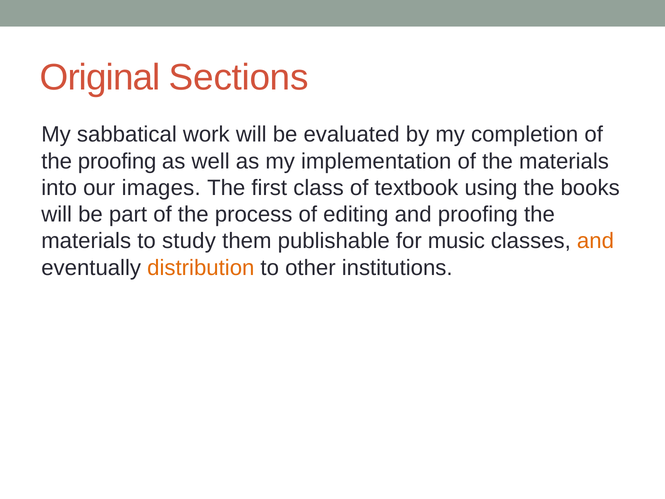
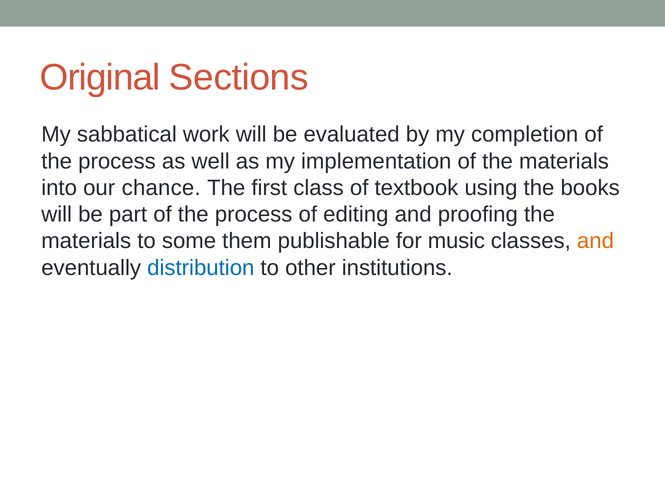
proofing: proofing -> process (117, 161)
images: images -> chance (161, 188)
study: study -> some (189, 241)
distribution colour: orange -> blue (201, 268)
